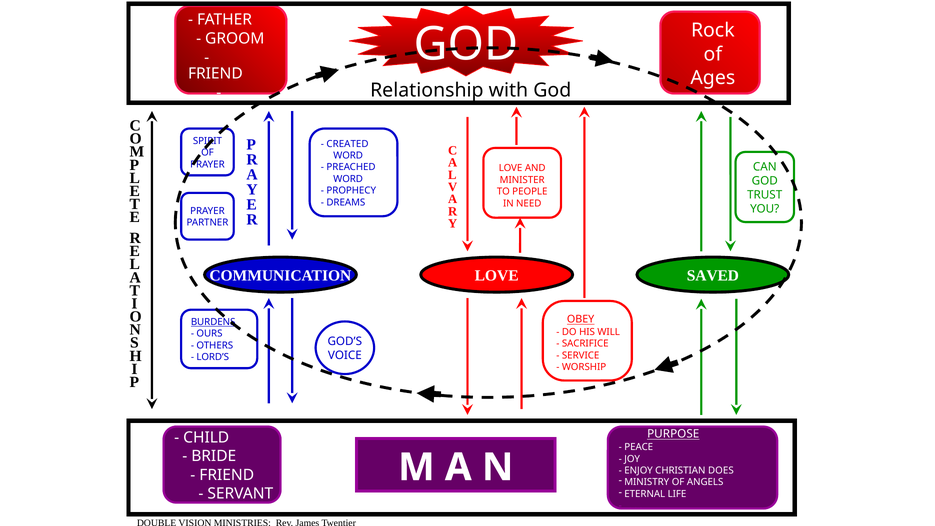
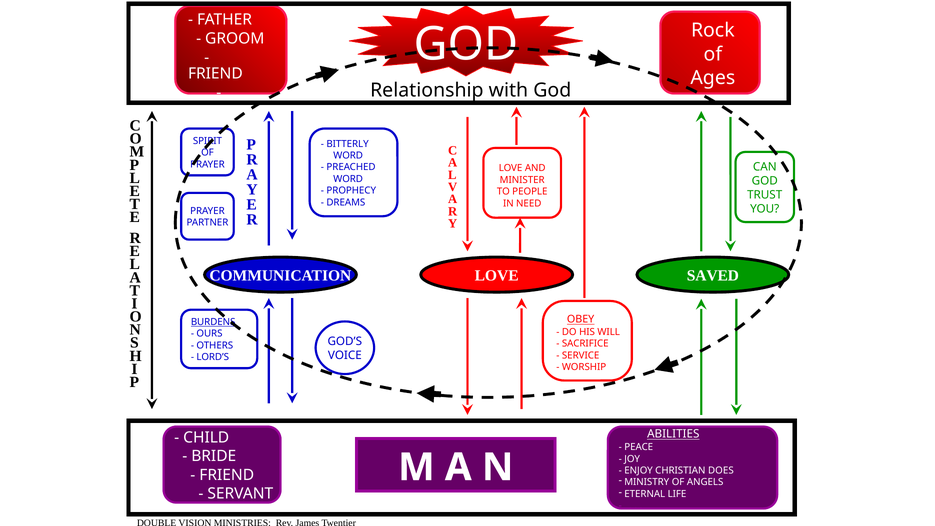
CREATED: CREATED -> BITTERLY (348, 144)
PURPOSE: PURPOSE -> ABILITIES (673, 434)
